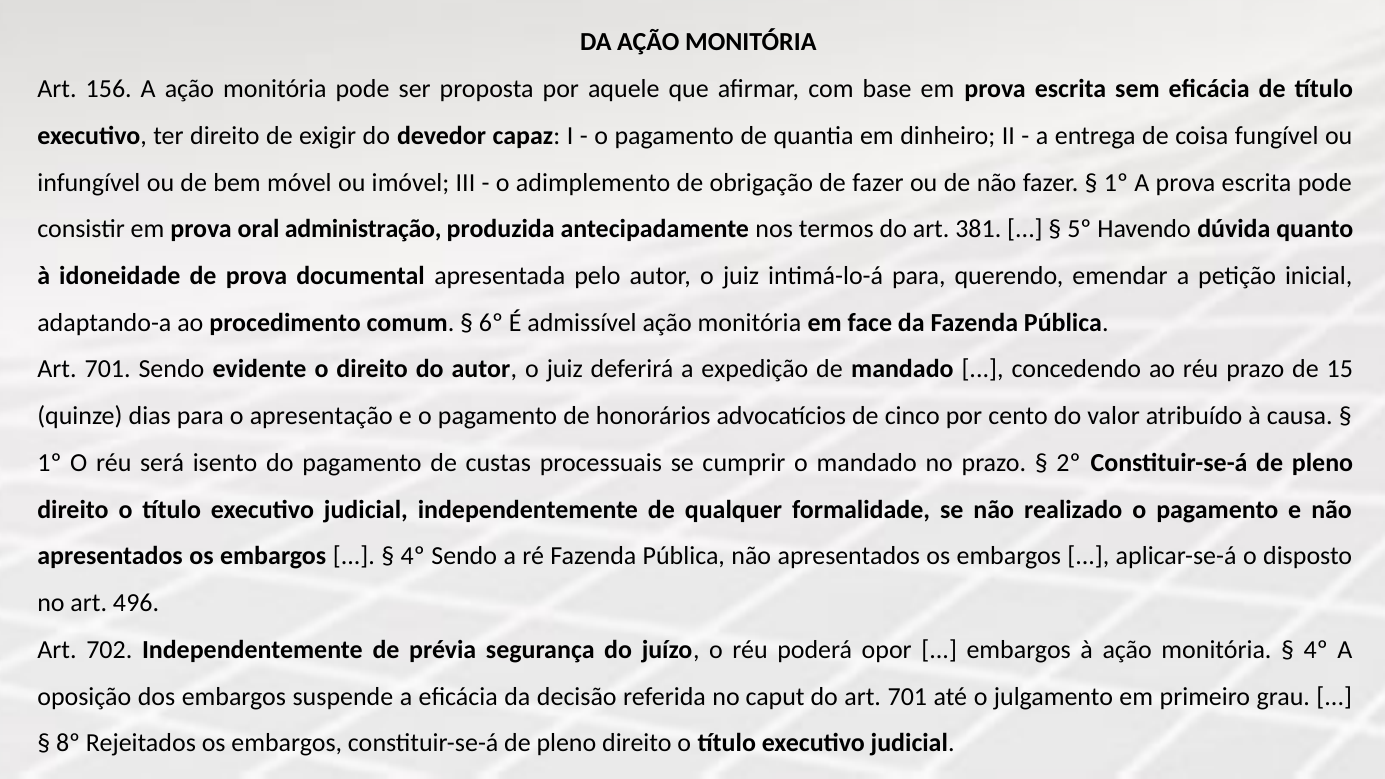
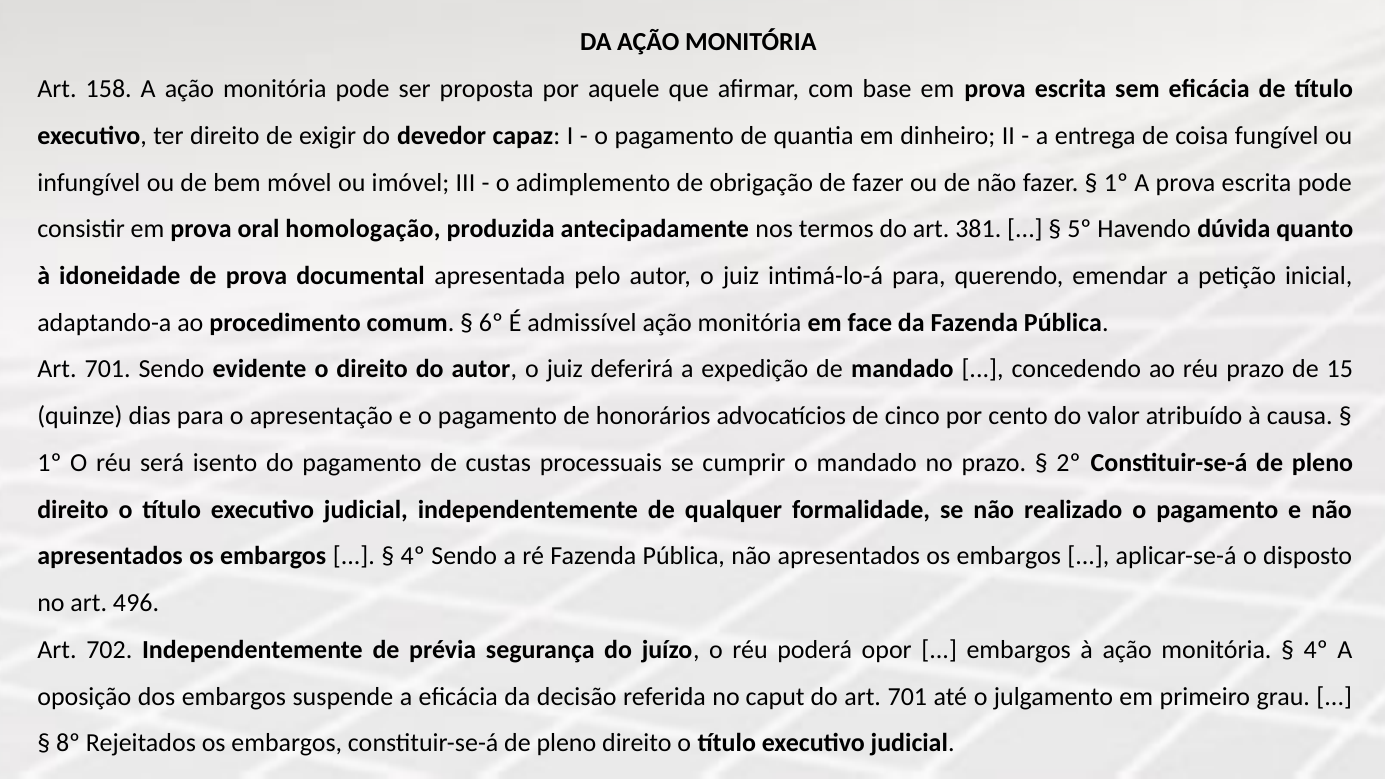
156: 156 -> 158 (109, 89)
administração: administração -> homologação (363, 229)
